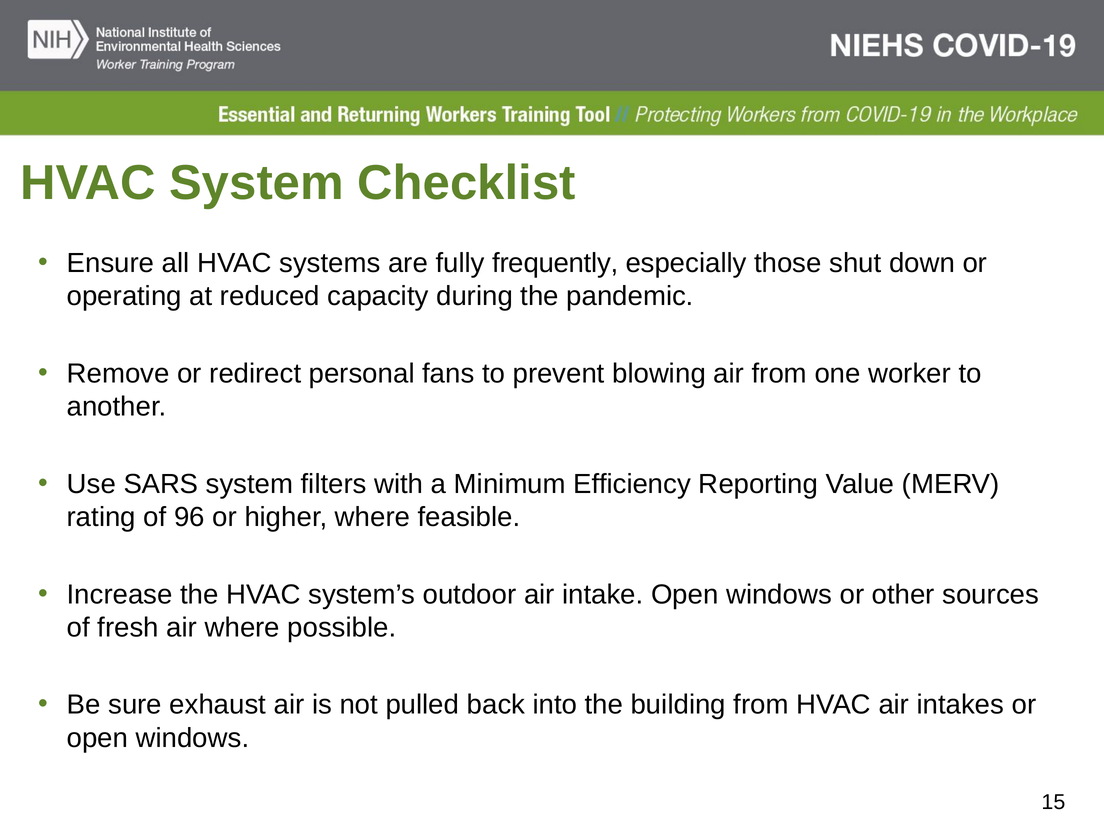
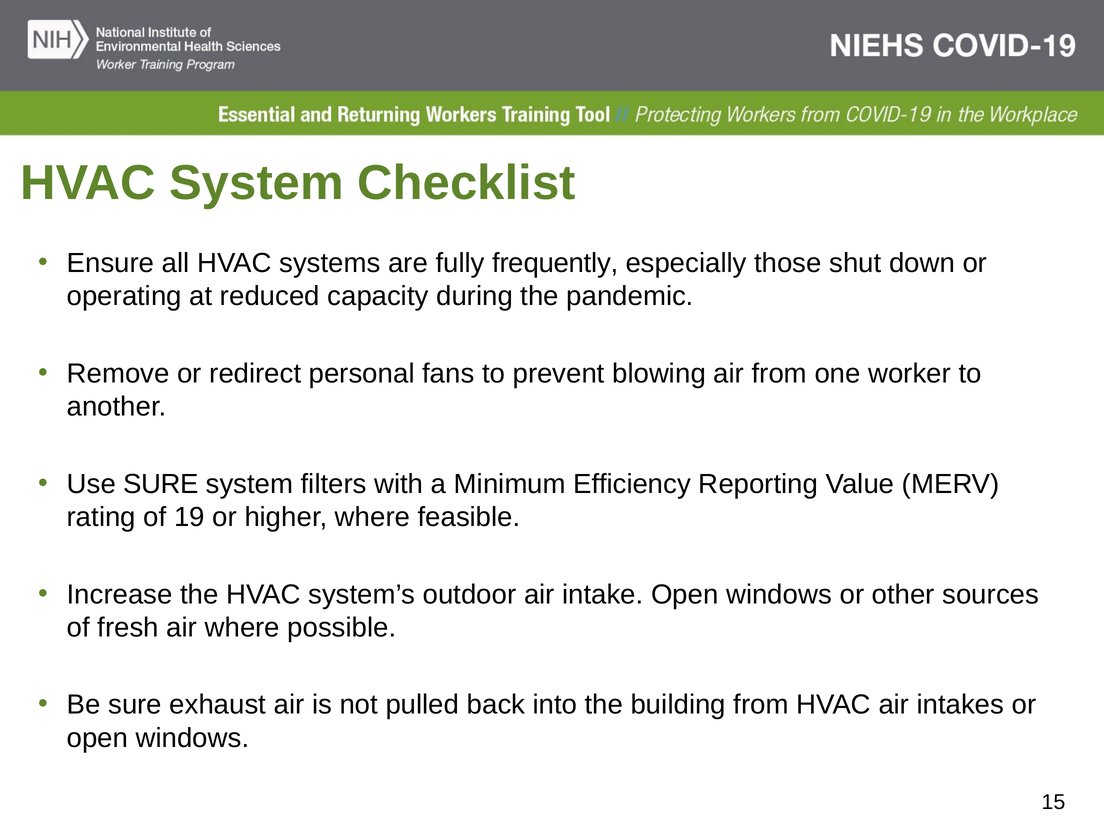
Use SARS: SARS -> SURE (161, 484)
96: 96 -> 19 (189, 517)
